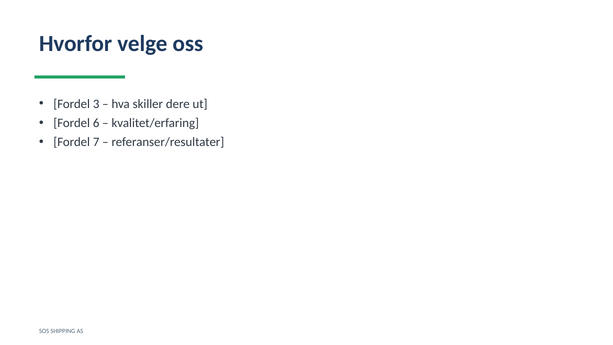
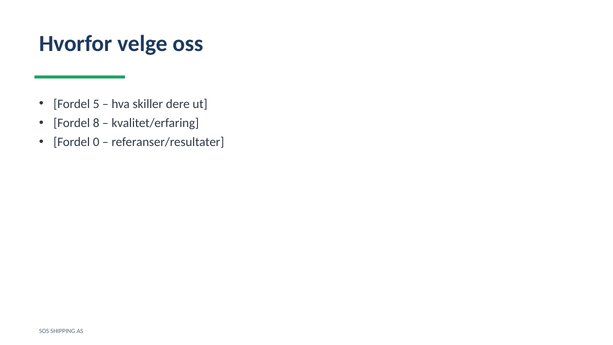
3: 3 -> 5 (96, 104)
6: 6 -> 8 (96, 123)
7: 7 -> 0 (96, 142)
